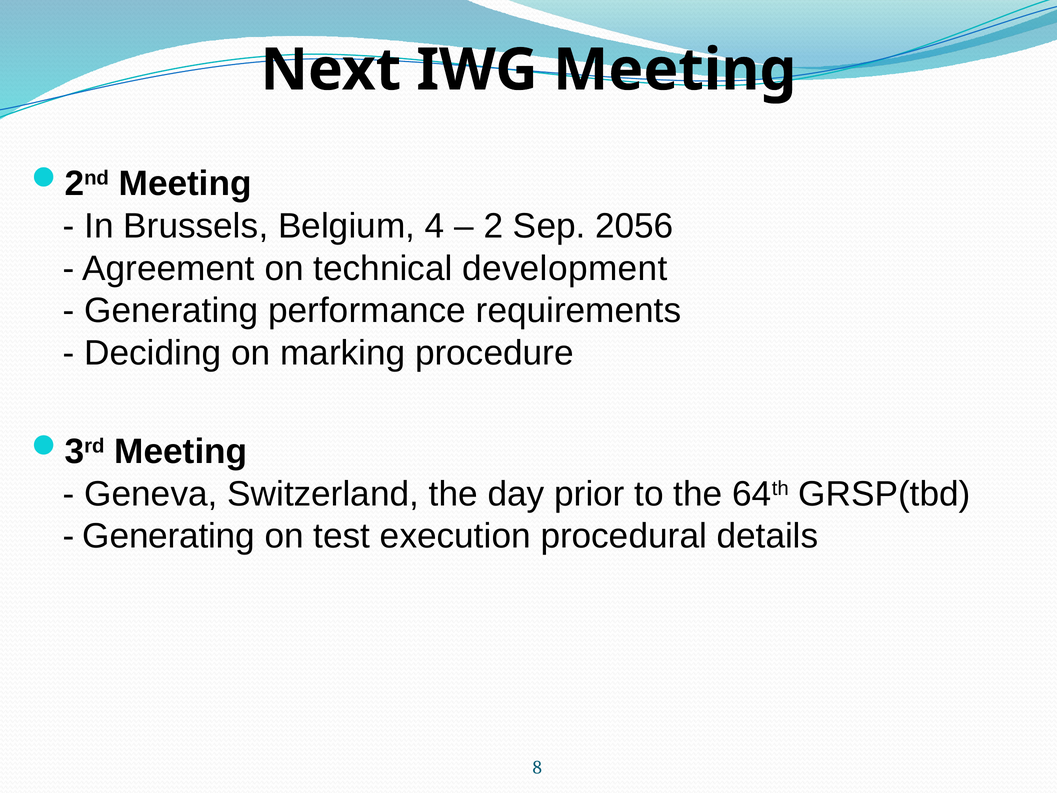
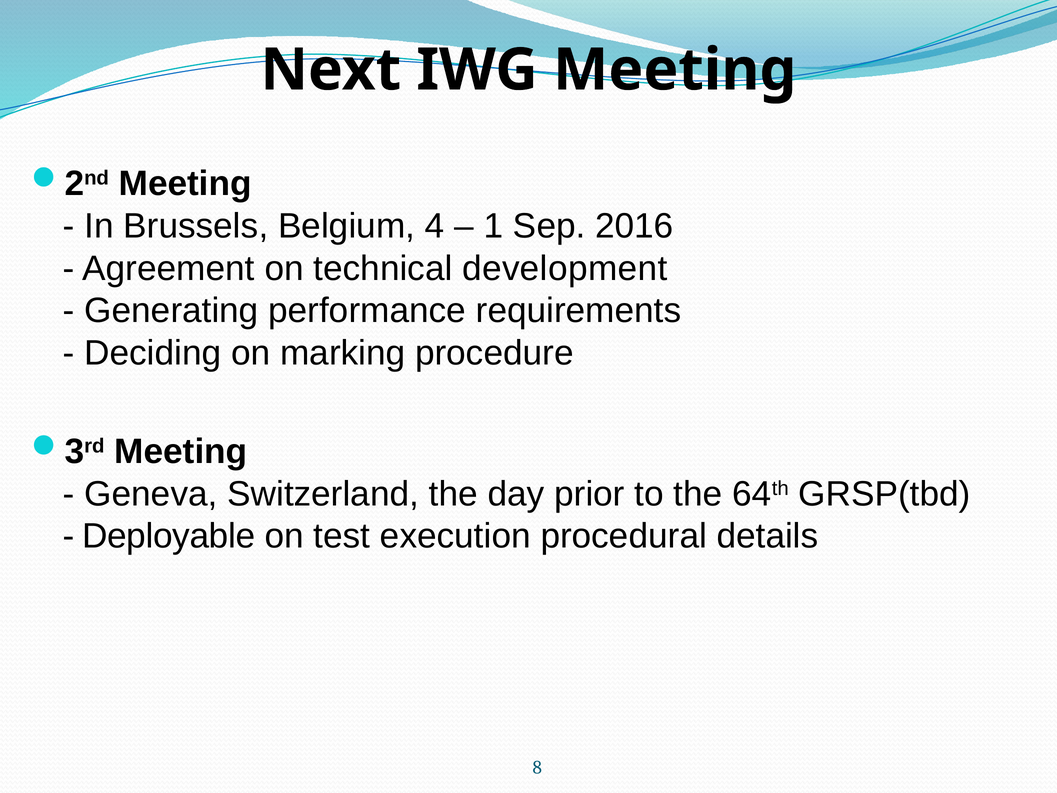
2: 2 -> 1 (493, 226)
2056: 2056 -> 2016 (634, 226)
Generating: Generating -> Deployable (169, 536)
